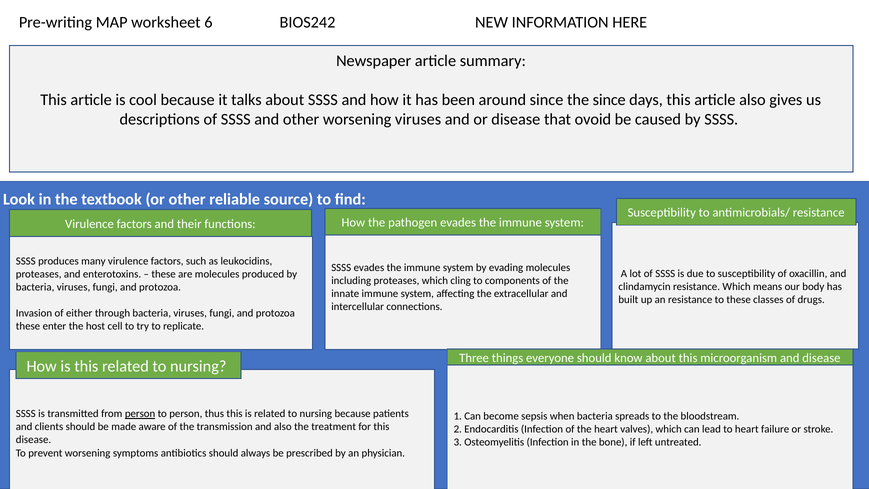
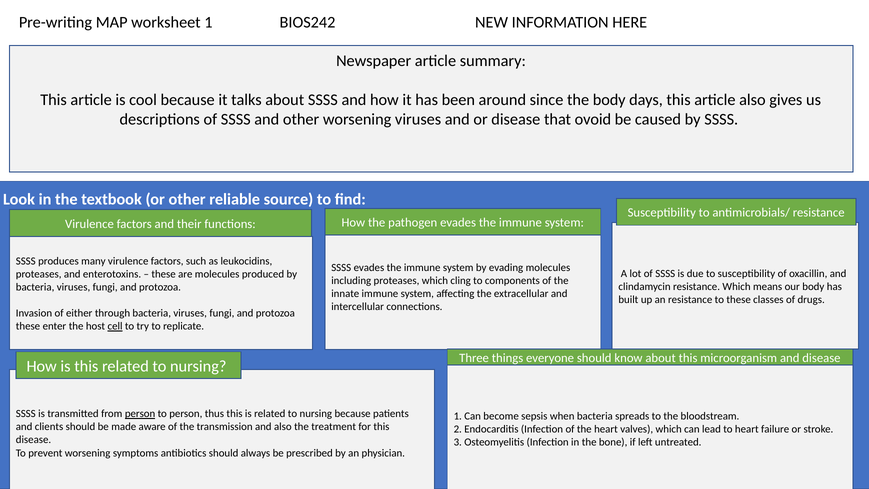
worksheet 6: 6 -> 1 (208, 23)
the since: since -> body (609, 100)
cell underline: none -> present (115, 326)
